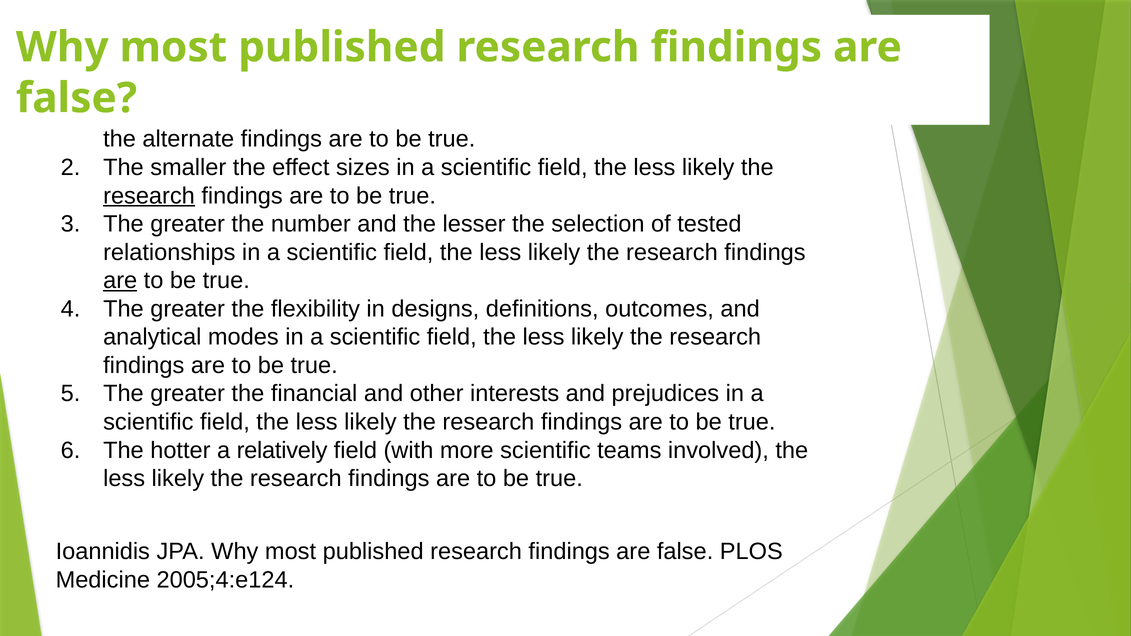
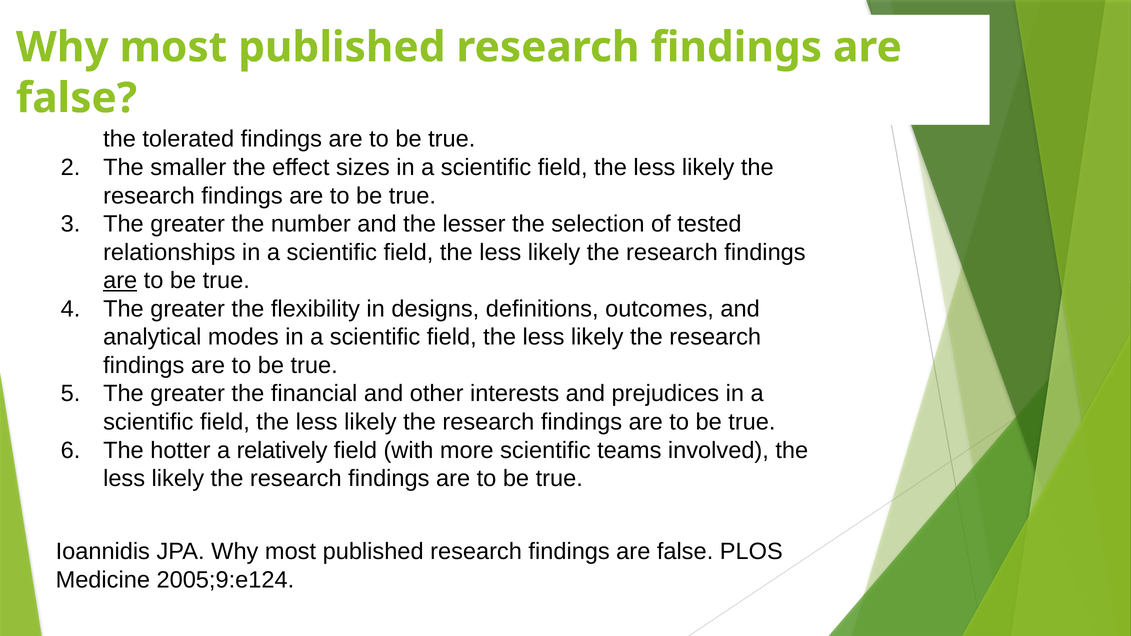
alternate: alternate -> tolerated (188, 139)
research underline: present -> none (149, 196)
2005;4:e124: 2005;4:e124 -> 2005;9:e124 (225, 580)
